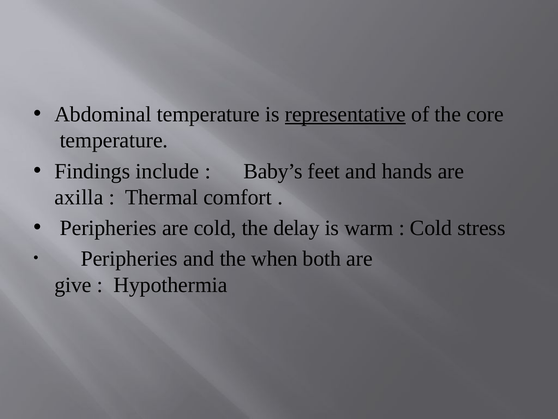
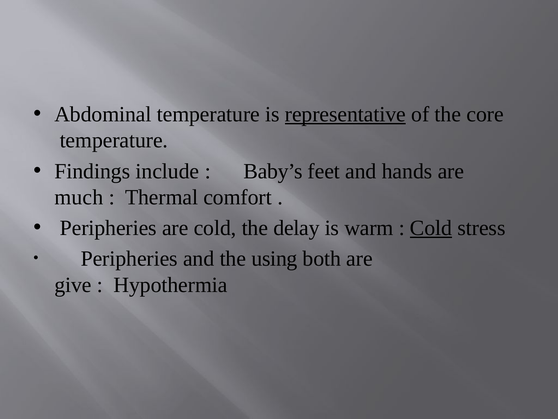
axilla: axilla -> much (79, 197)
Cold underline: none -> present (431, 228)
when: when -> using (274, 258)
